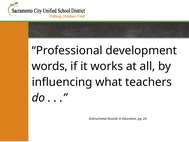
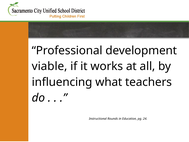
words: words -> viable (50, 66)
